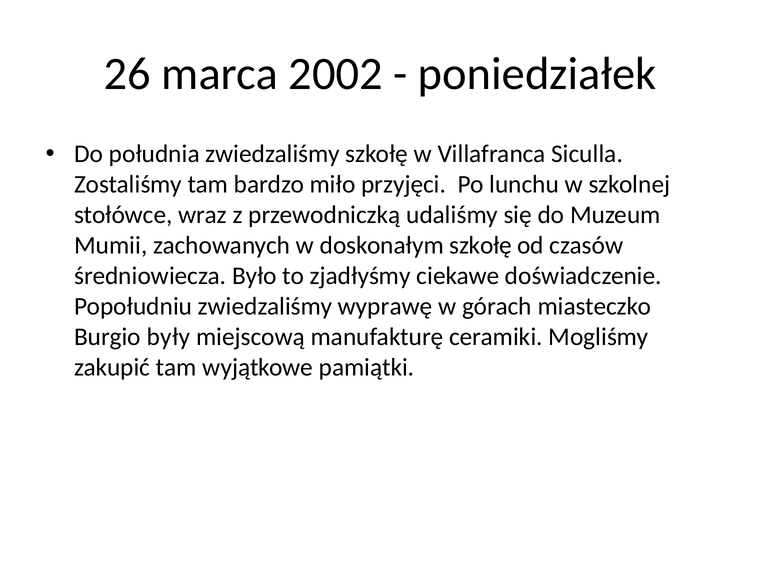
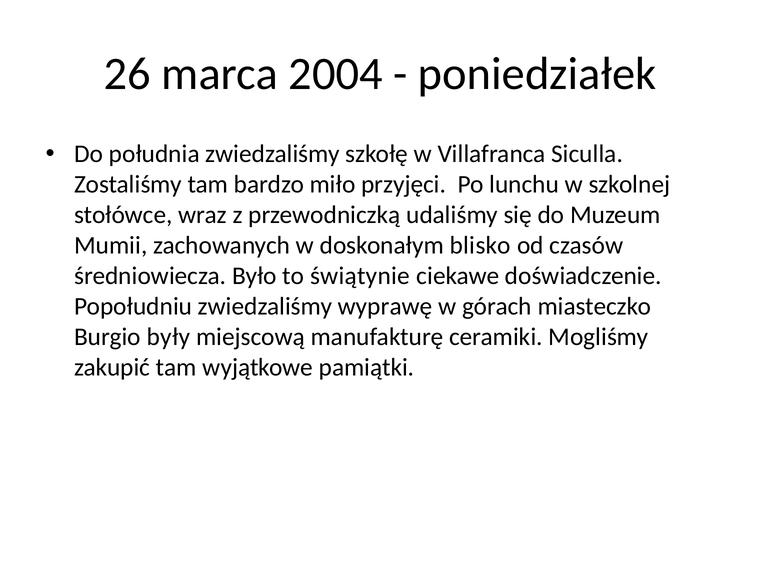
2002: 2002 -> 2004 (336, 74)
doskonałym szkołę: szkołę -> blisko (480, 245)
zjadłyśmy: zjadłyśmy -> świątynie (360, 276)
